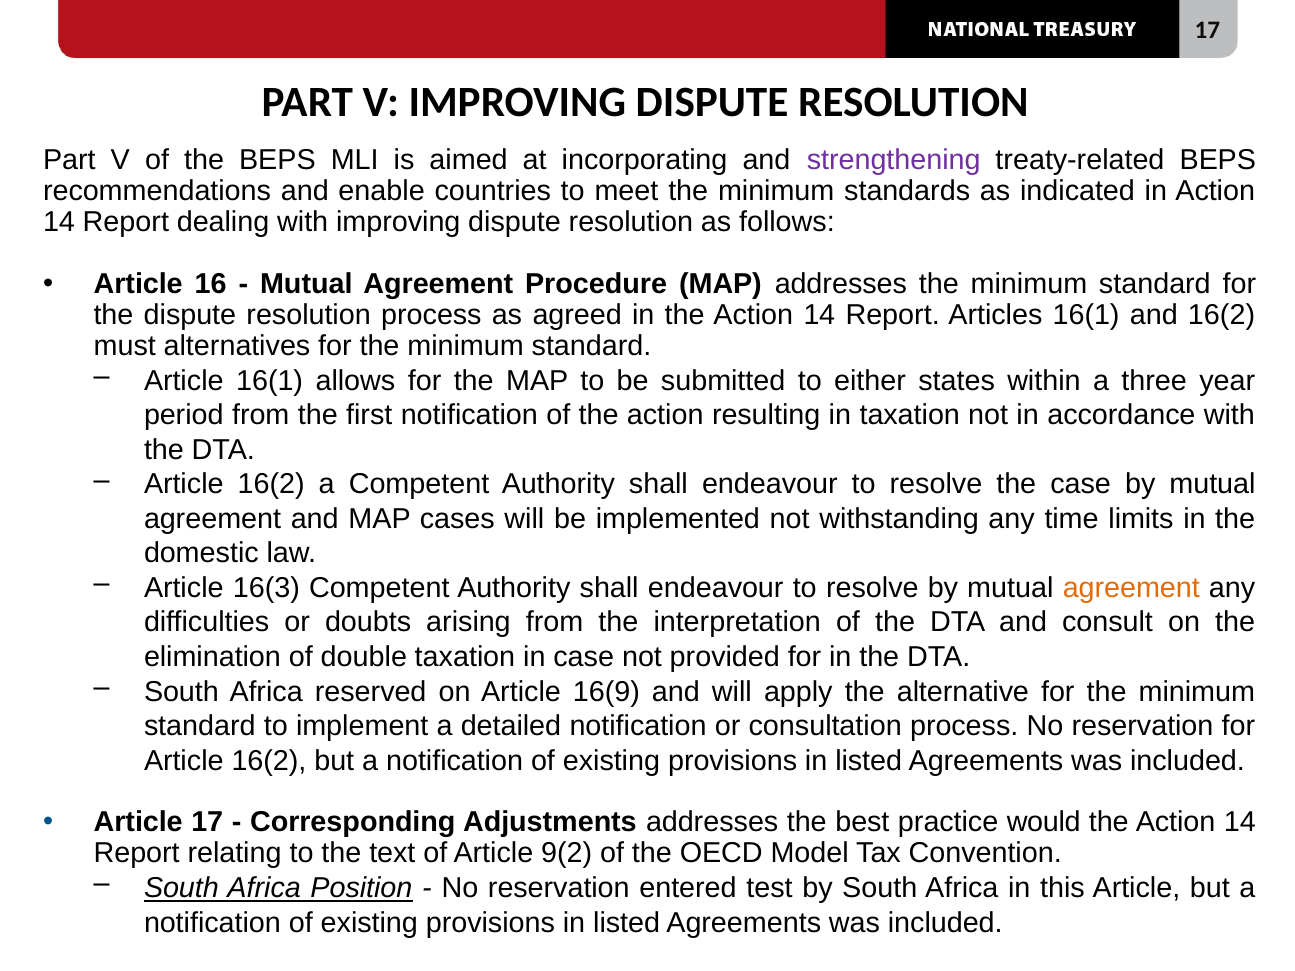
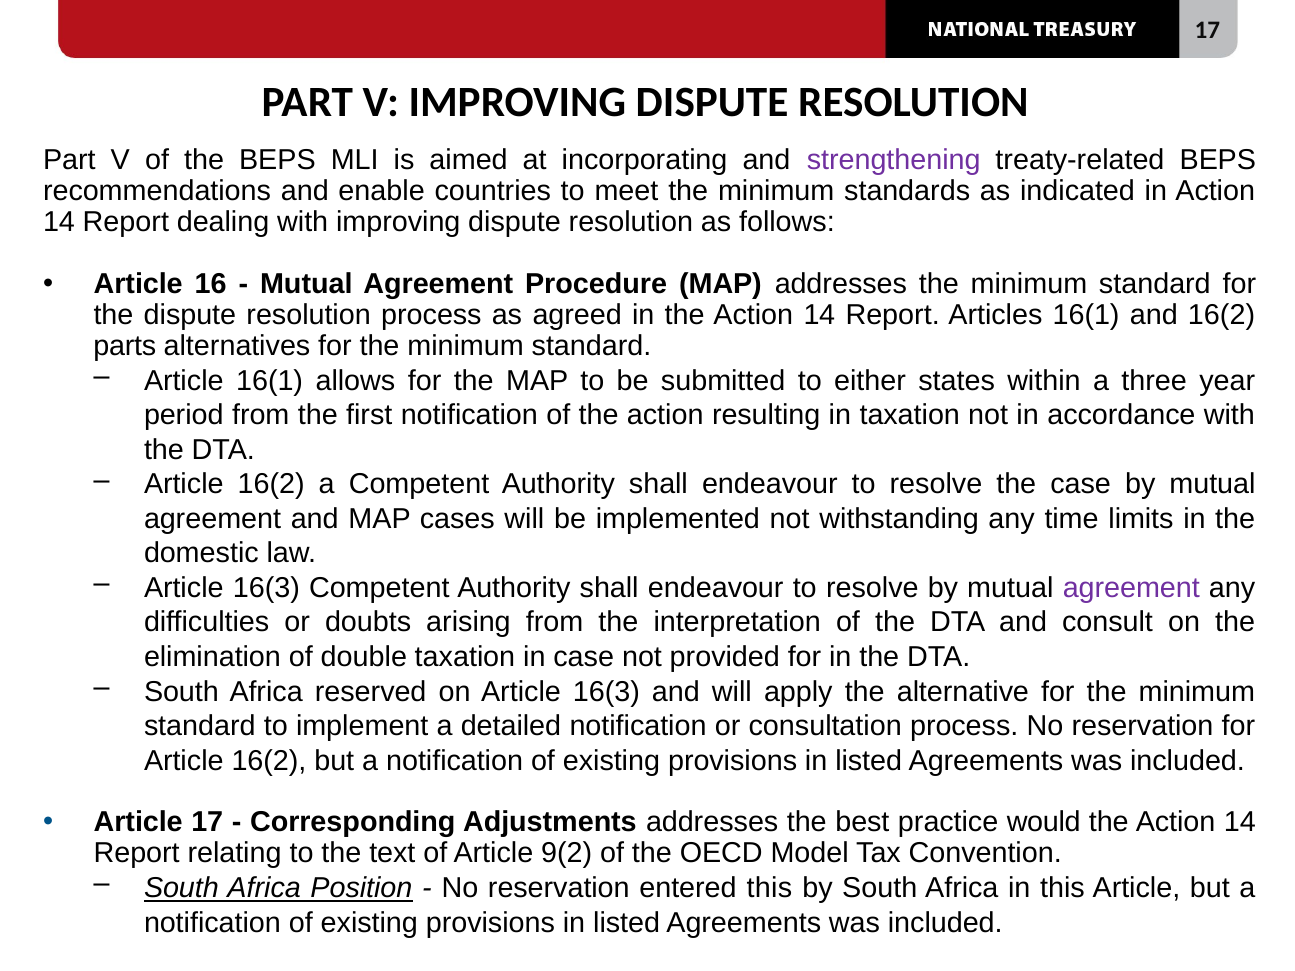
must: must -> parts (125, 346)
agreement colour: orange -> purple (1131, 588)
on Article 16(9: 16(9 -> 16(3 (606, 692)
entered test: test -> this (769, 888)
